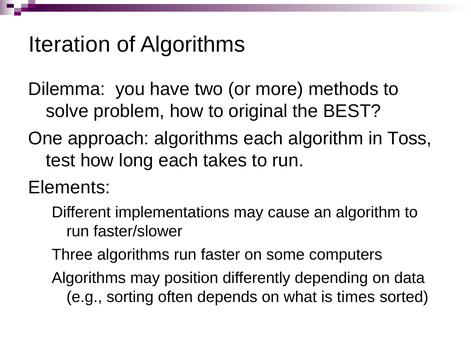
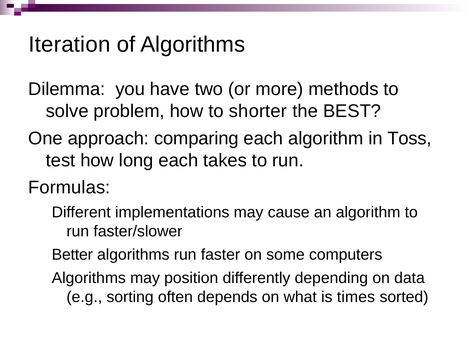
original: original -> shorter (258, 111)
approach algorithms: algorithms -> comparing (196, 138)
Elements: Elements -> Formulas (69, 188)
Three: Three -> Better (72, 255)
